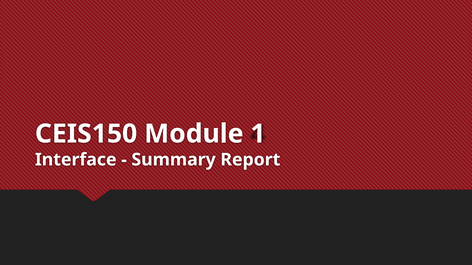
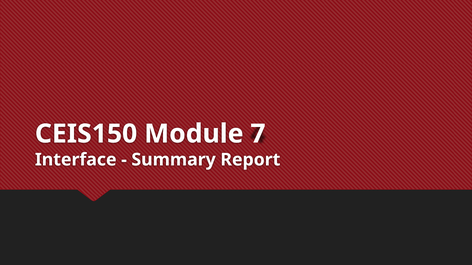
1: 1 -> 7 (258, 134)
